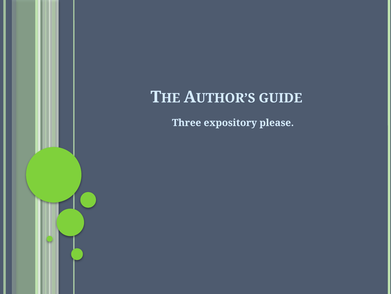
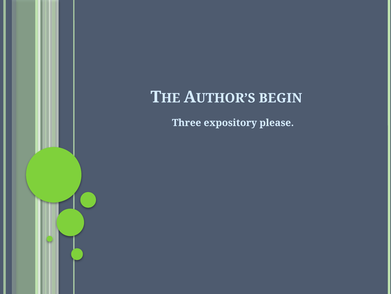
GUIDE: GUIDE -> BEGIN (280, 98)
